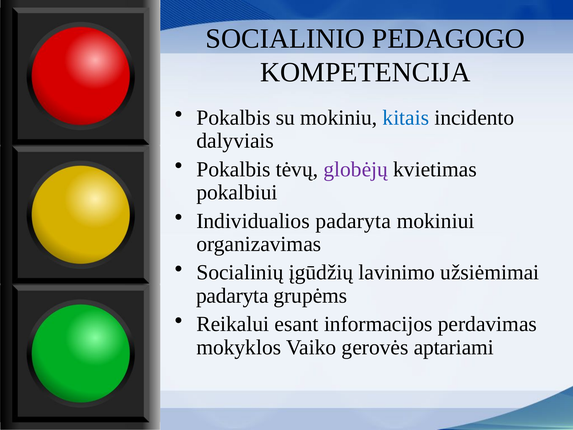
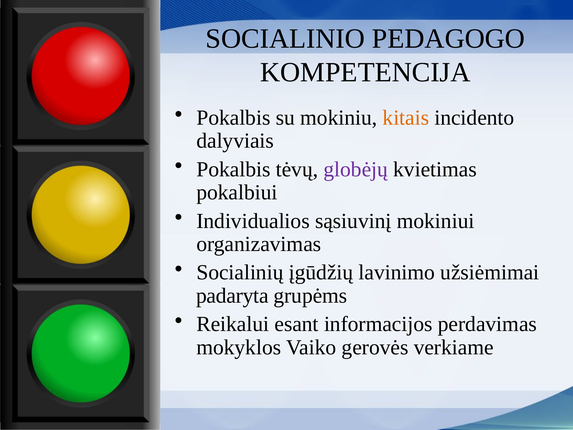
kitais colour: blue -> orange (406, 118)
Individualios padaryta: padaryta -> sąsiuvinį (353, 221)
aptariami: aptariami -> verkiame (454, 347)
